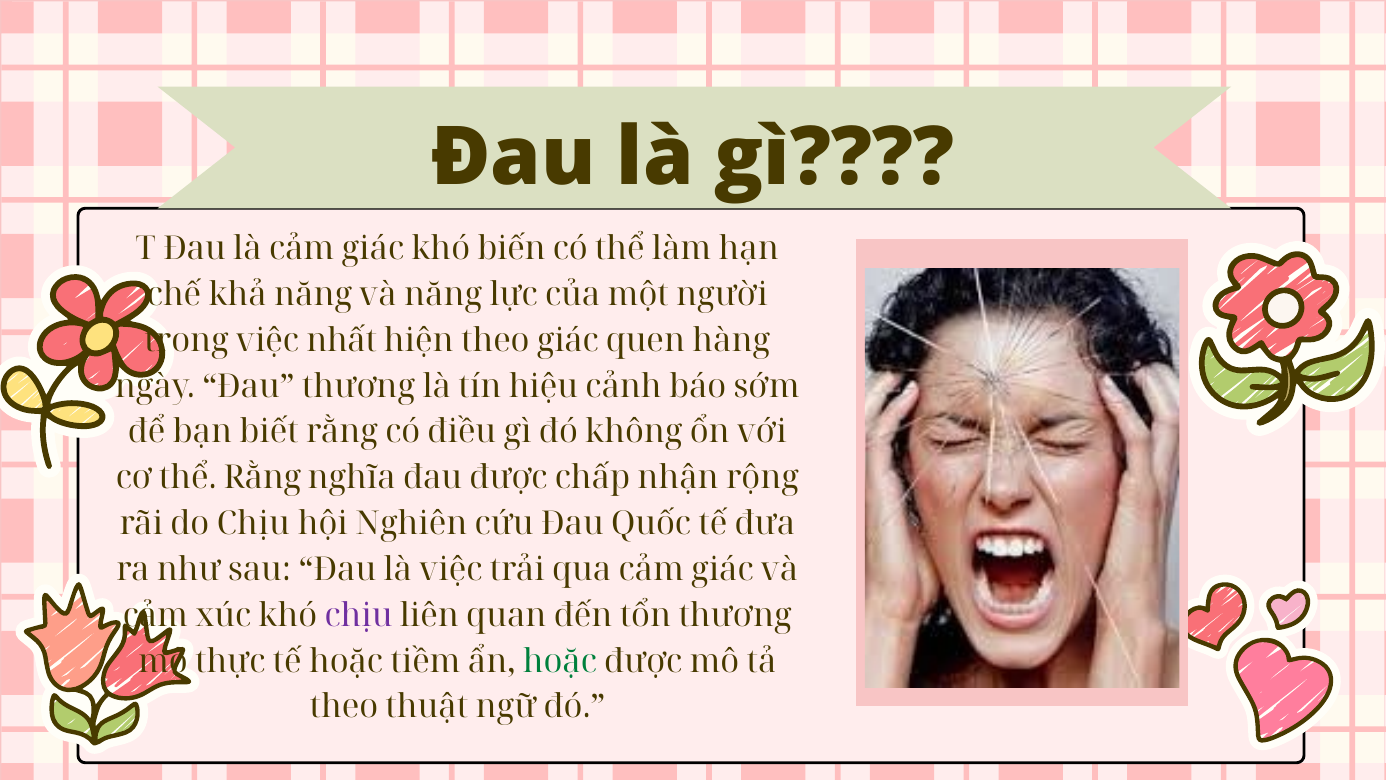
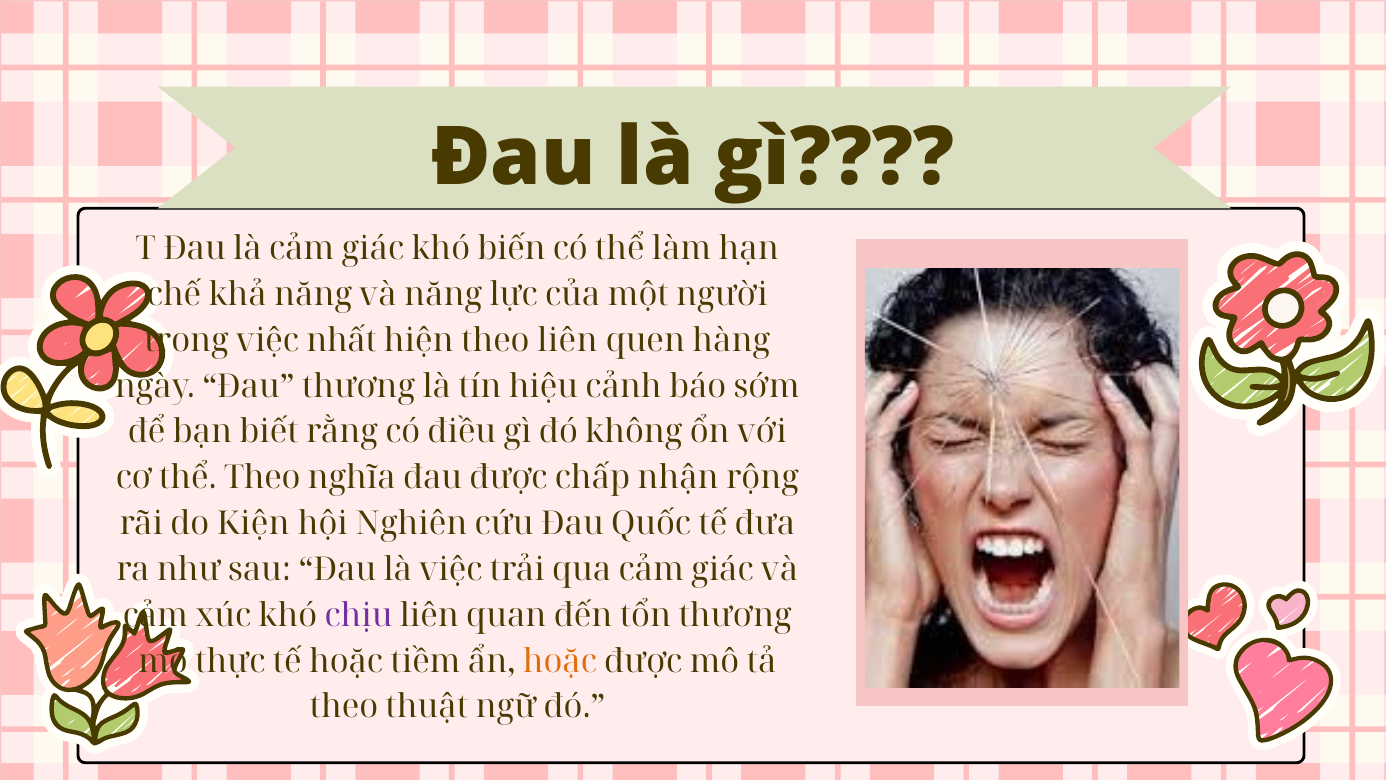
theo giác: giác -> liên (568, 340)
thể Rằng: Rằng -> Theo (262, 478)
do Chịu: Chịu -> Kiện (253, 523)
hoặc colour: green -> orange (560, 661)
